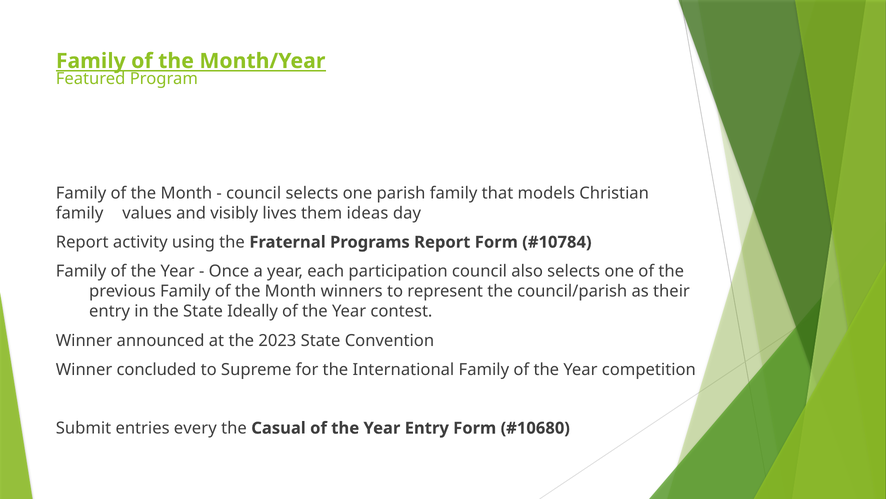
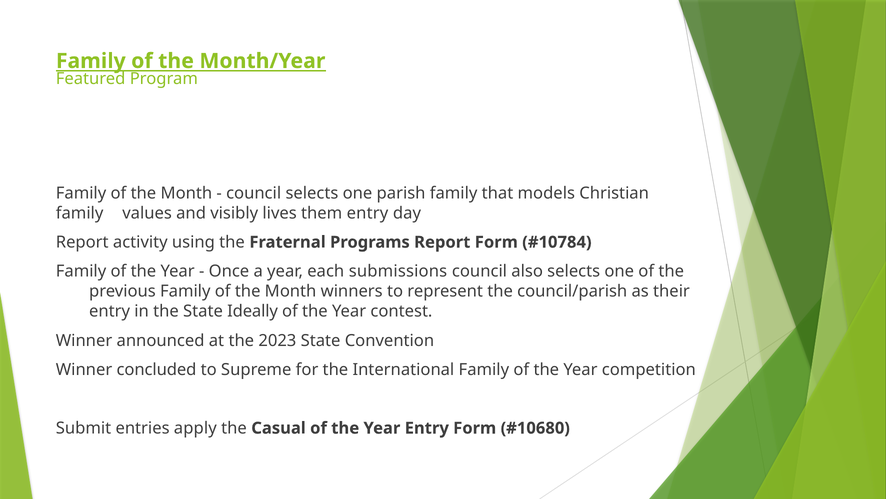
them ideas: ideas -> entry (368, 213)
participation: participation -> submissions (398, 271)
every: every -> apply (195, 428)
